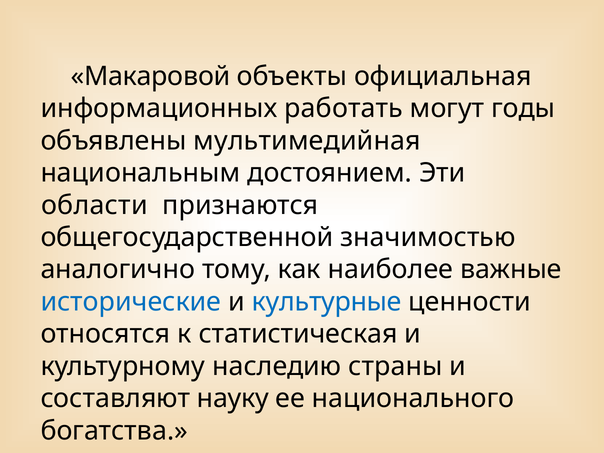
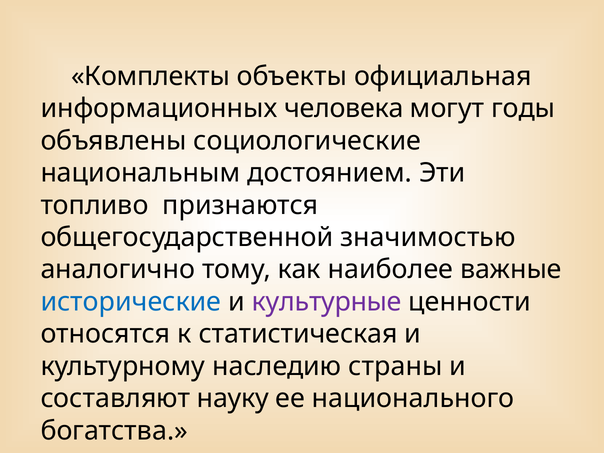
Макаровой: Макаровой -> Комплекты (150, 76)
работать: работать -> человека (344, 108)
мультимедийная: мультимедийная -> социологические (307, 141)
области: области -> топливо (95, 205)
культурные colour: blue -> purple (327, 302)
